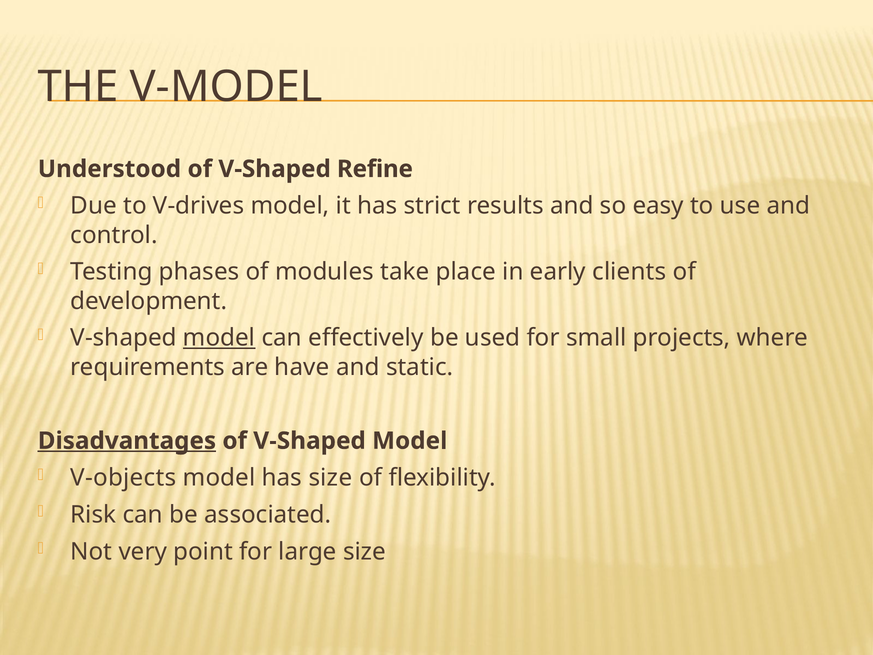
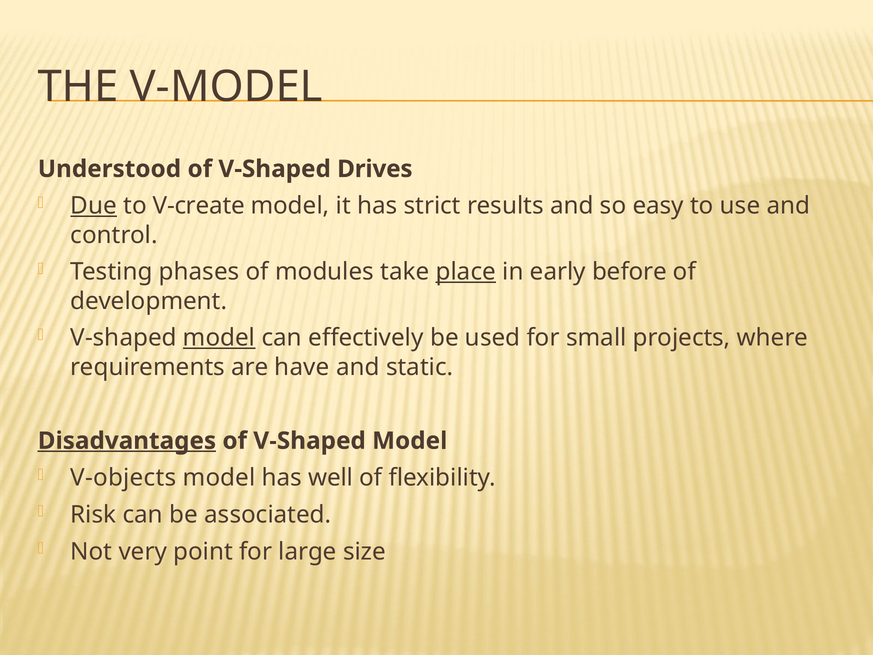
Refine: Refine -> Drives (375, 169)
Due underline: none -> present (94, 206)
V-drives: V-drives -> V-create (199, 206)
place underline: none -> present (466, 272)
clients: clients -> before (629, 272)
has size: size -> well (331, 478)
